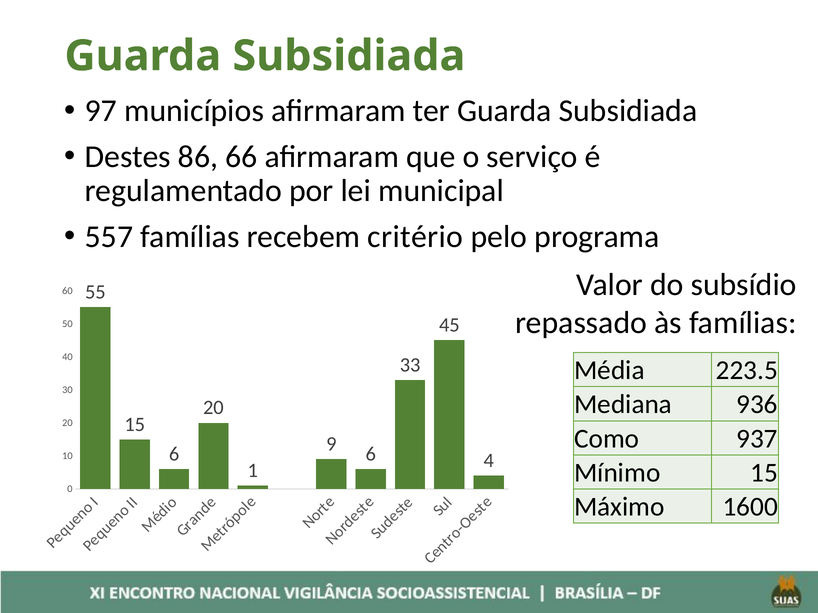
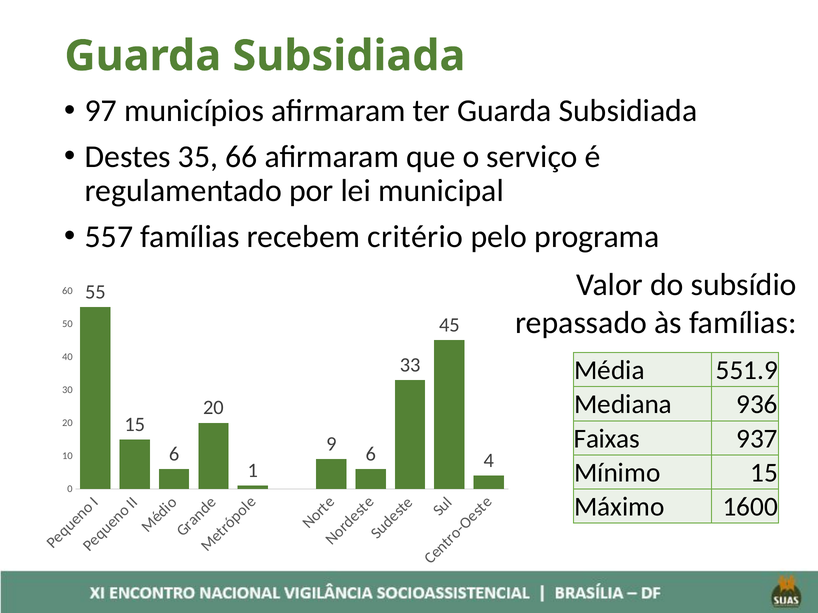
86: 86 -> 35 (198, 157)
223.5: 223.5 -> 551.9 (747, 371)
Como: Como -> Faixas (607, 439)
